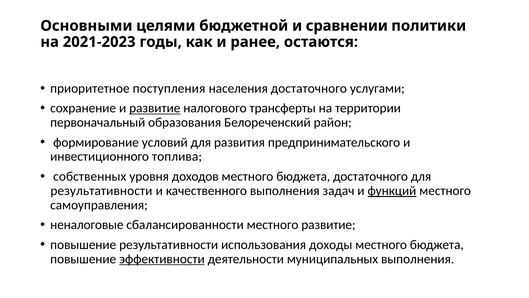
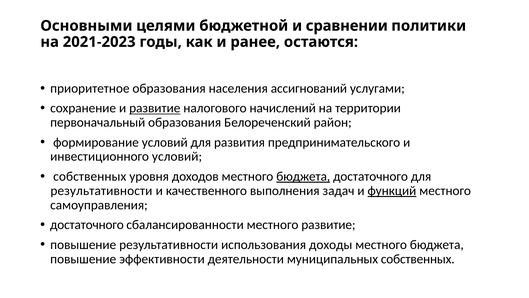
приоритетное поступления: поступления -> образования (169, 88)
населения достаточного: достаточного -> ассигнований (309, 88)
трансферты: трансферты -> начислений (283, 108)
инвестиционного топлива: топлива -> условий (177, 156)
бюджета underline: none -> present (303, 176)
неналоговые: неналоговые -> достаточного (87, 225)
эффективности underline: present -> none (162, 259)
муниципальных выполнения: выполнения -> собственных (418, 259)
